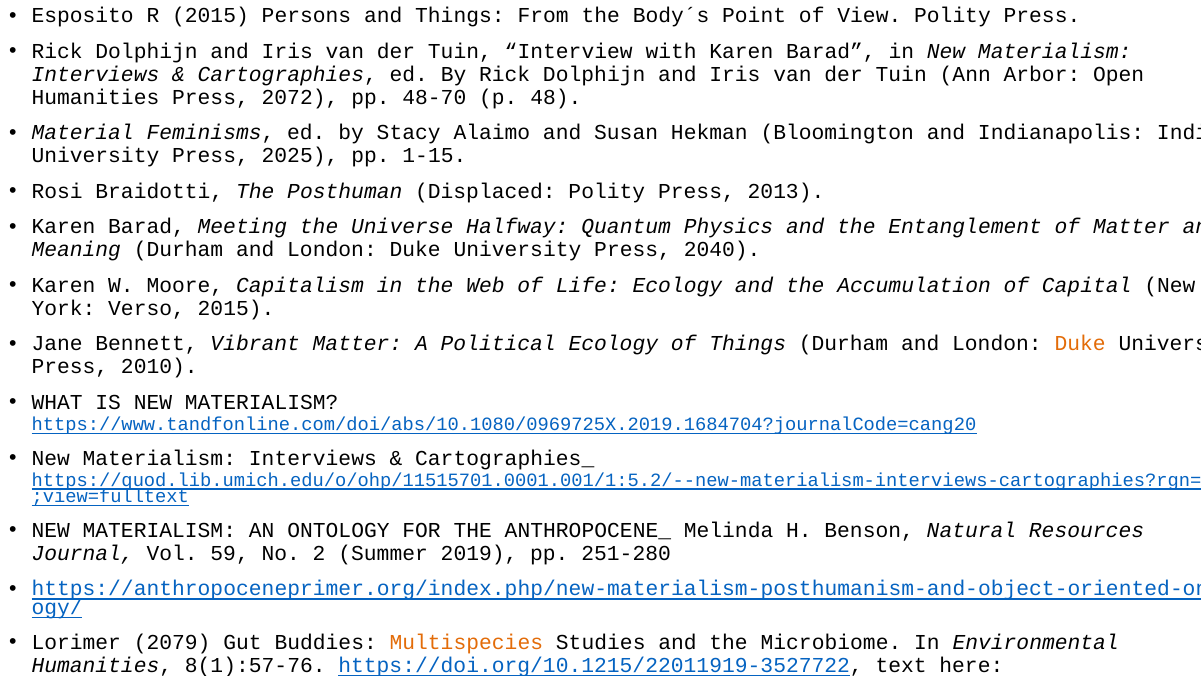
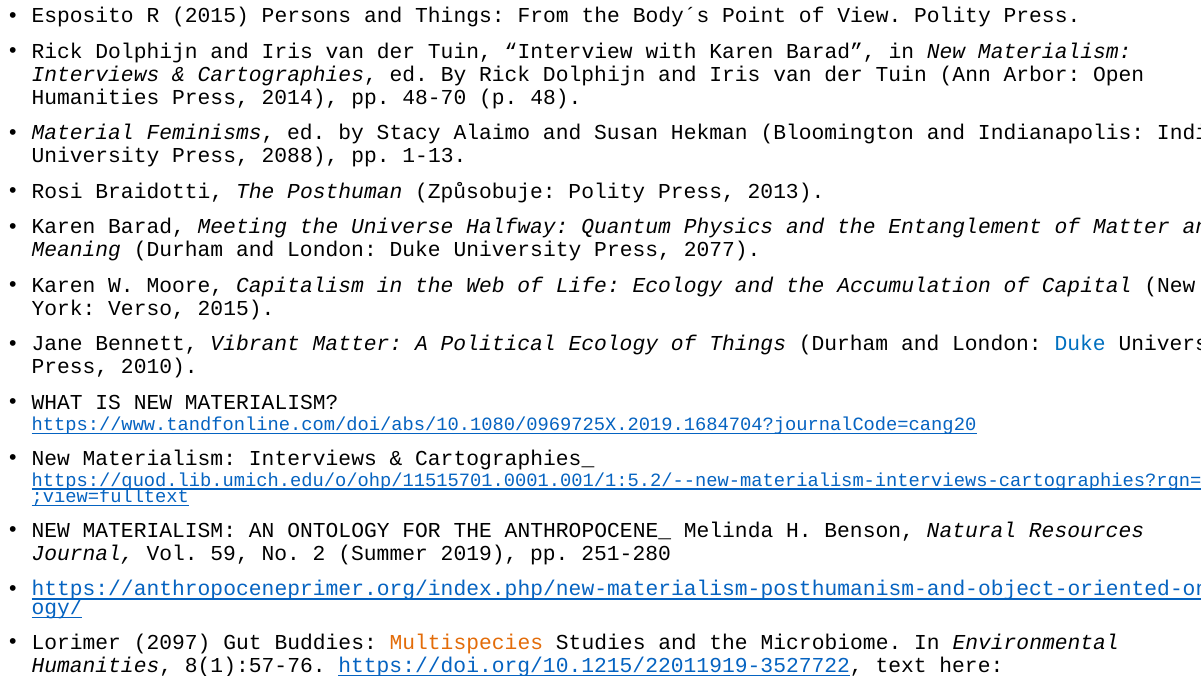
2072: 2072 -> 2014 (300, 97)
2025: 2025 -> 2088 (300, 156)
1-15: 1-15 -> 1-13 (434, 156)
Displaced: Displaced -> Způsobuje (485, 191)
2040: 2040 -> 2077 (722, 250)
Duke colour: orange -> blue (1080, 344)
2079: 2079 -> 2097 (172, 642)
